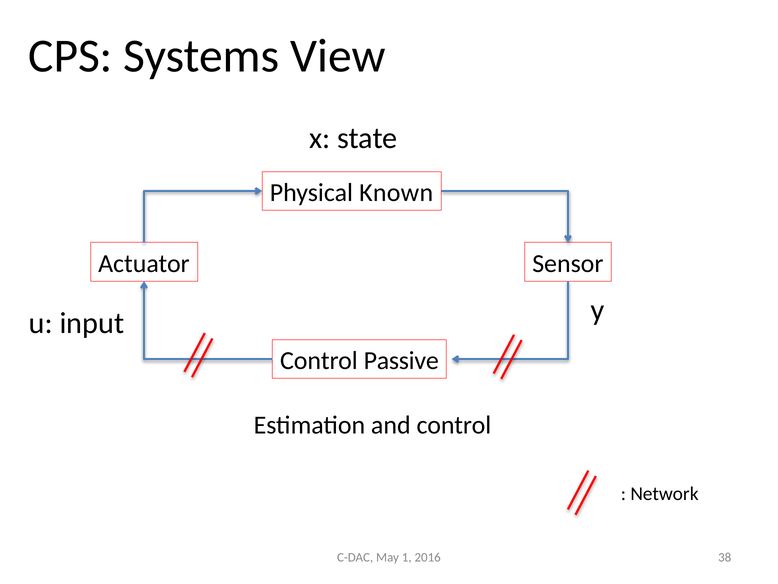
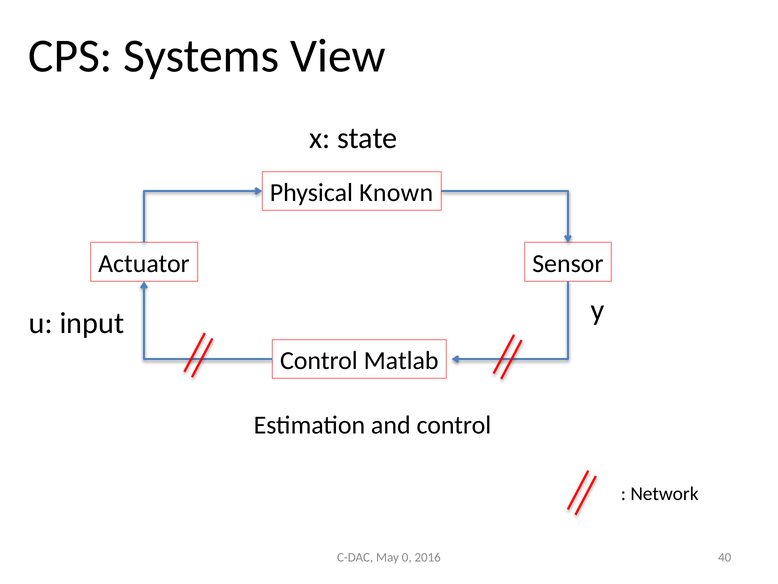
Passive: Passive -> Matlab (401, 360)
1: 1 -> 0 (407, 557)
38: 38 -> 40 (725, 557)
